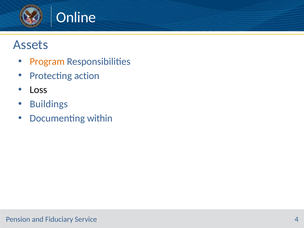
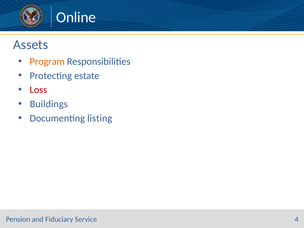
action: action -> estate (87, 76)
Loss colour: black -> red (38, 90)
within: within -> listing (100, 118)
